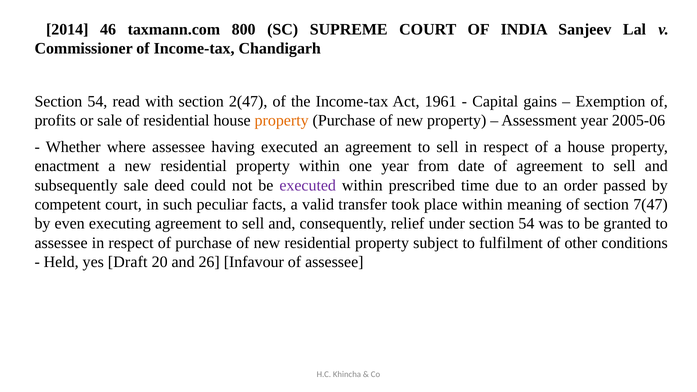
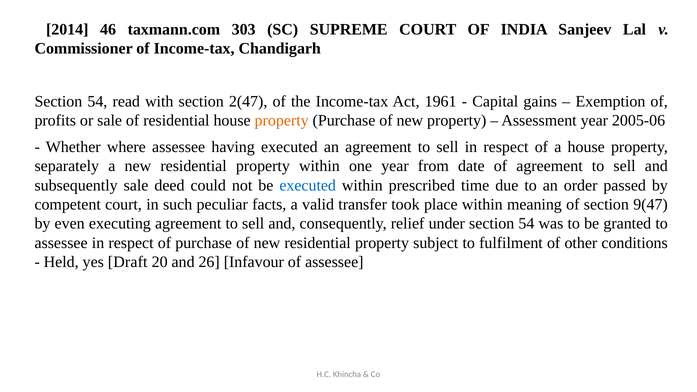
800: 800 -> 303 (244, 29)
enactment: enactment -> separately (67, 166)
executed colour: purple -> blue (308, 185)
7(47: 7(47 -> 9(47 (651, 205)
